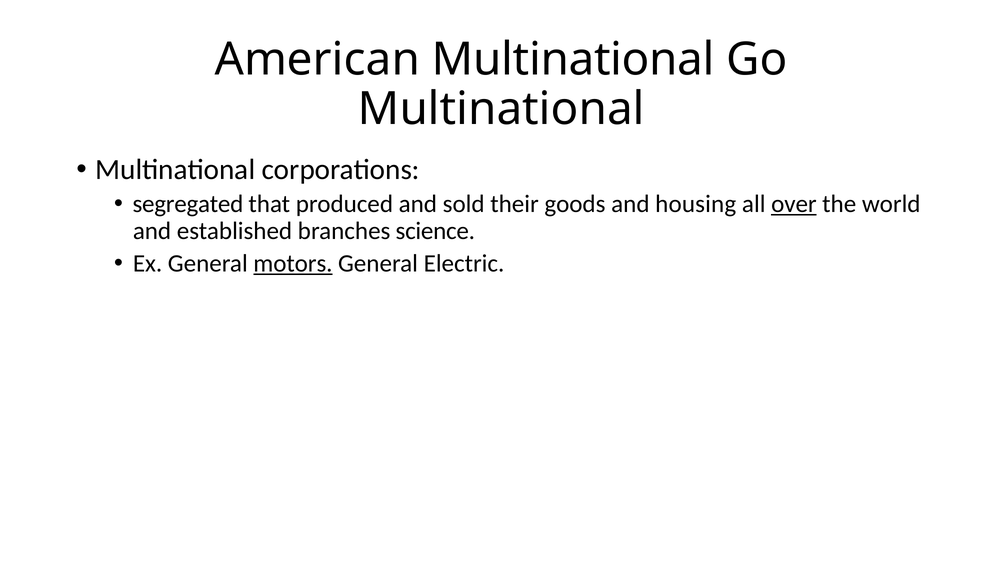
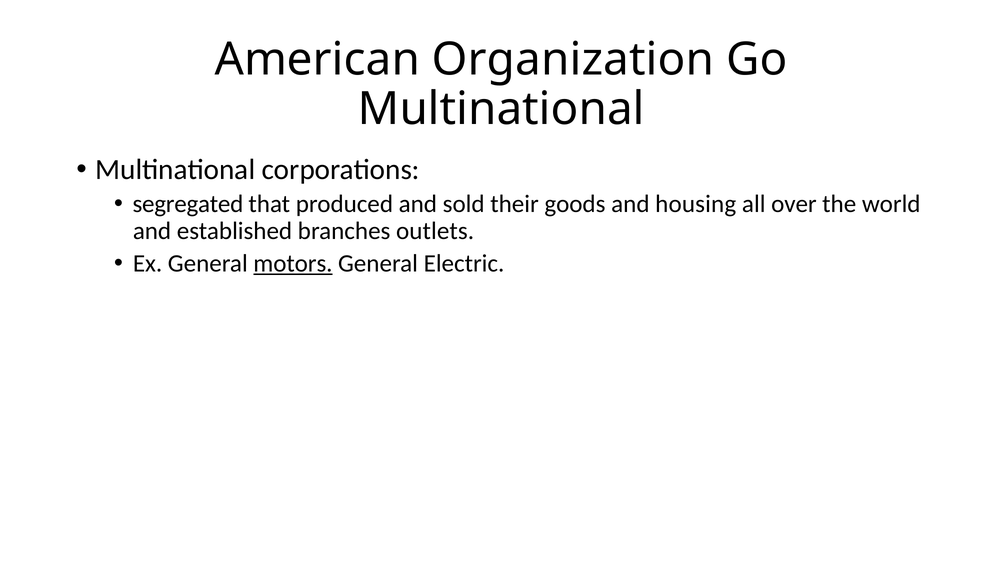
American Multinational: Multinational -> Organization (573, 59)
over underline: present -> none (794, 204)
science: science -> outlets (435, 231)
